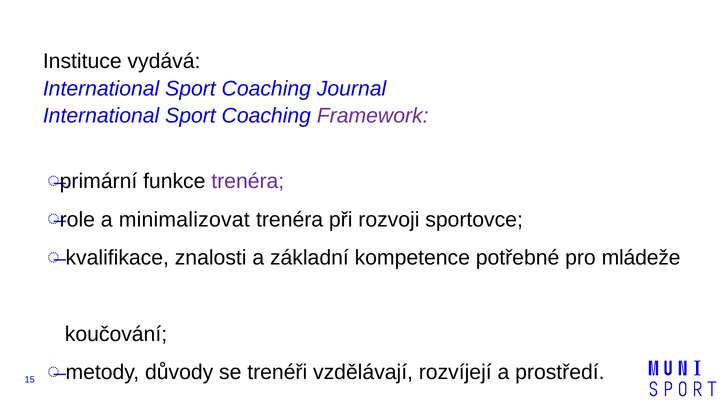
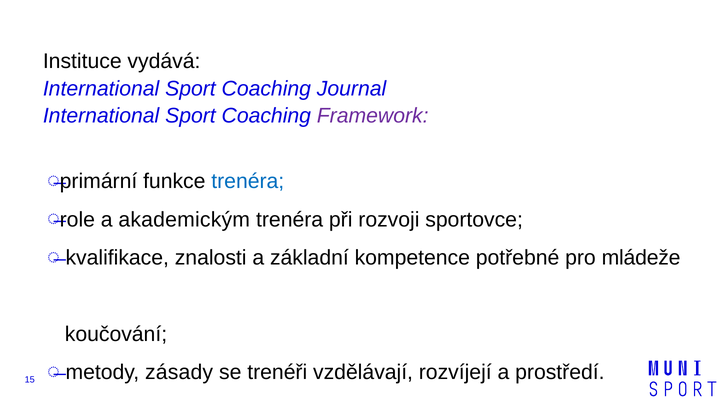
trenéra colour: purple -> blue (248, 181)
minimalizovat: minimalizovat -> akademickým (184, 219)
důvody: důvody -> zásady (179, 372)
